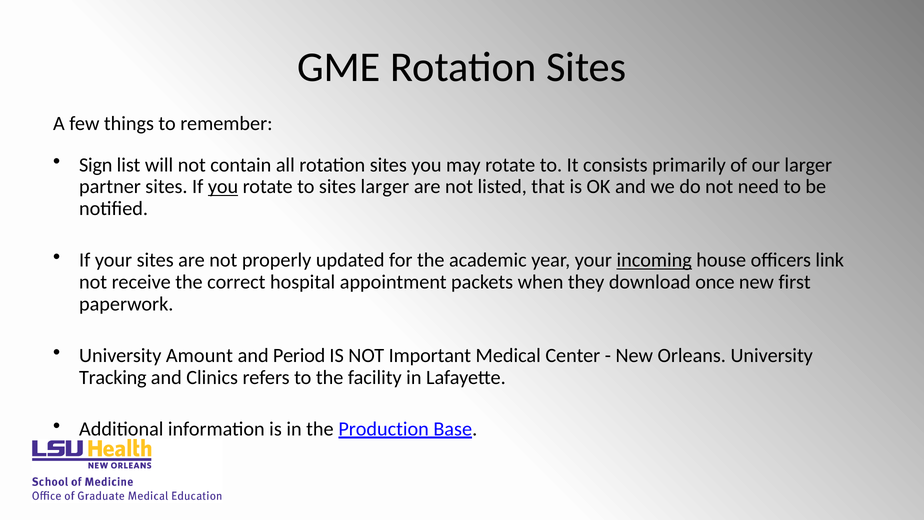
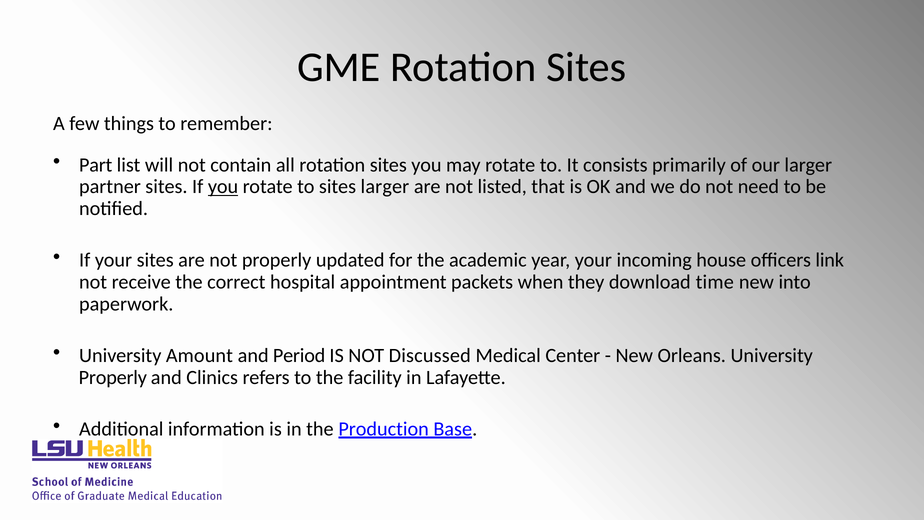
Sign: Sign -> Part (96, 165)
incoming underline: present -> none (654, 260)
once: once -> time (715, 282)
first: first -> into (795, 282)
Important: Important -> Discussed (430, 355)
Tracking: Tracking -> Properly (113, 377)
